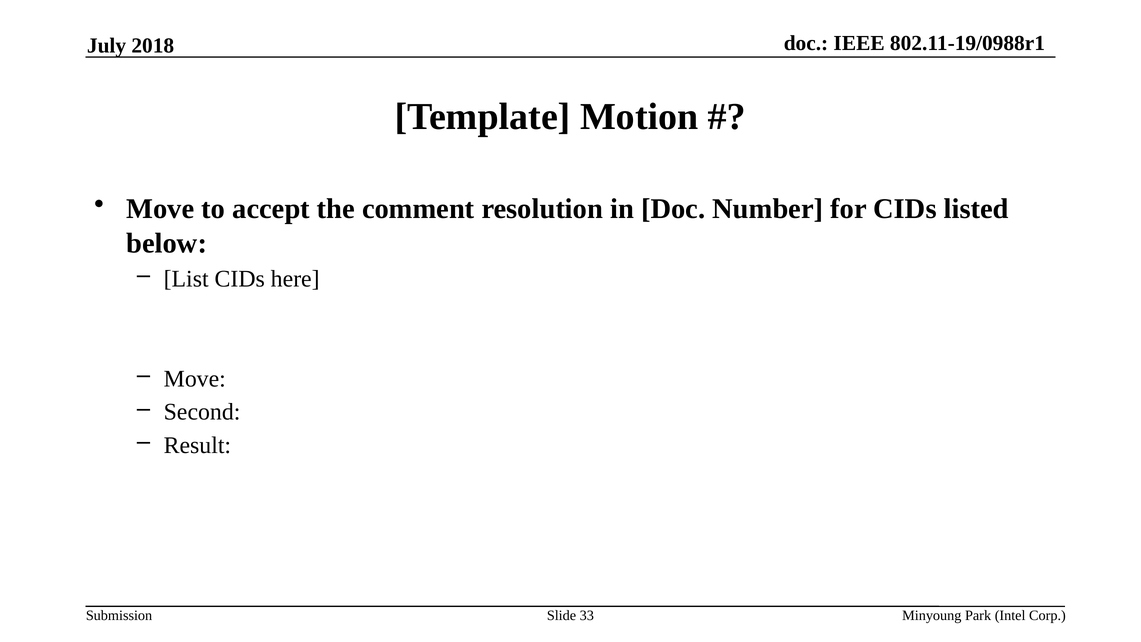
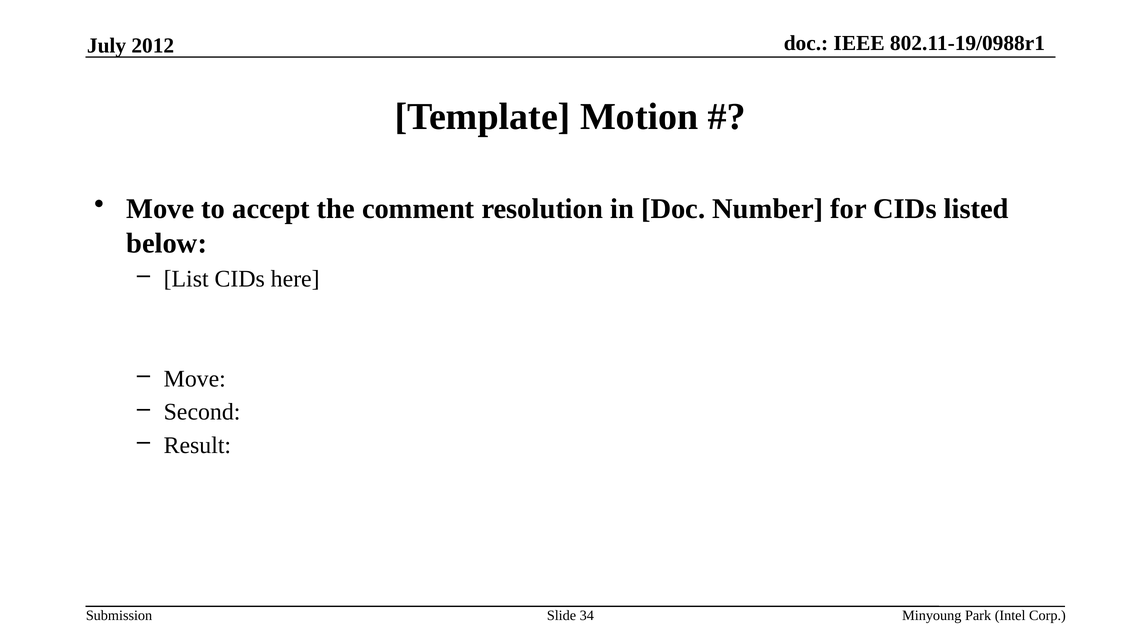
2018: 2018 -> 2012 (153, 46)
33: 33 -> 34 (587, 616)
